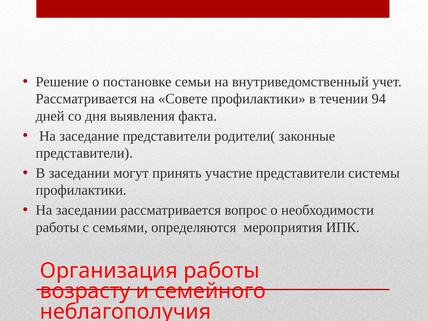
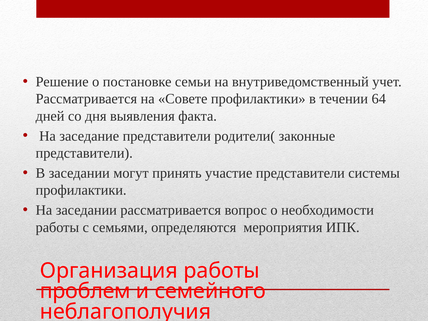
94: 94 -> 64 (379, 99)
возрасту: возрасту -> проблем (85, 291)
